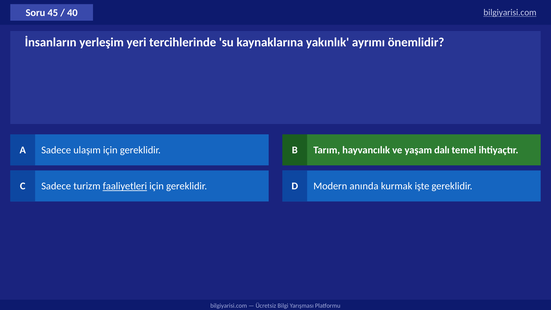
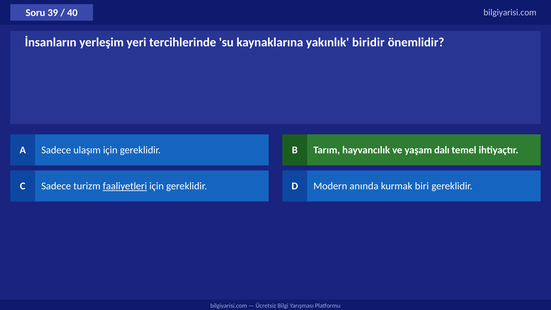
45: 45 -> 39 (53, 13)
bilgiyarisi.com underline: present -> none (510, 12)
ayrımı: ayrımı -> biridir (368, 42)
işte: işte -> biri (422, 186)
